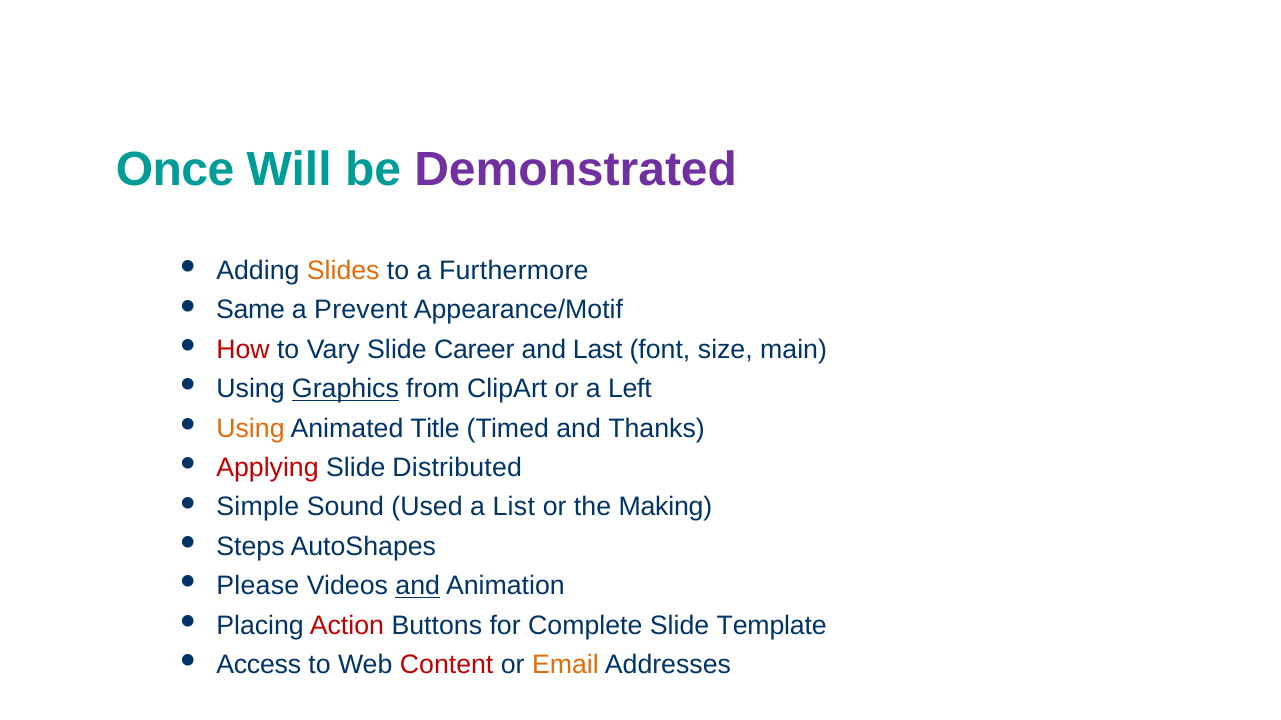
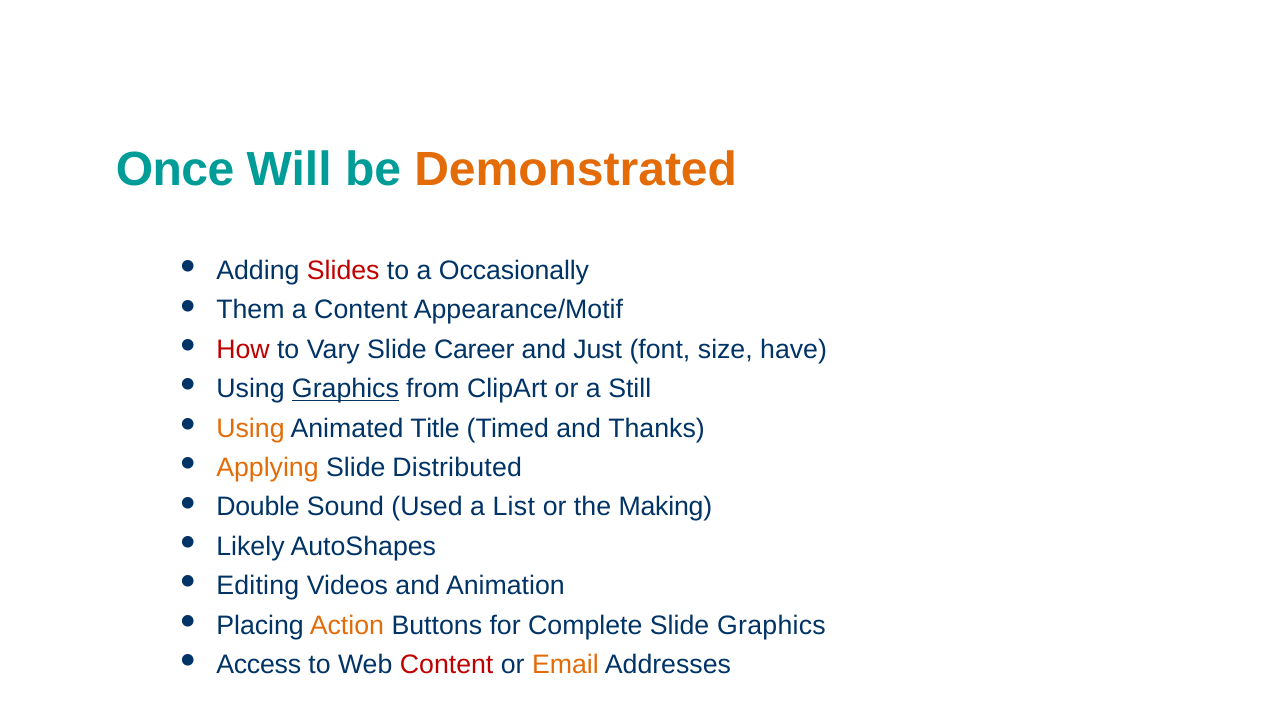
Demonstrated colour: purple -> orange (576, 170)
Slides colour: orange -> red (343, 271)
Furthermore: Furthermore -> Occasionally (514, 271)
Same: Same -> Them (250, 310)
a Prevent: Prevent -> Content (361, 310)
Last: Last -> Just (598, 350)
main: main -> have (794, 350)
Left: Left -> Still (630, 389)
Applying colour: red -> orange (267, 468)
Simple: Simple -> Double (258, 507)
Steps: Steps -> Likely (250, 547)
Please: Please -> Editing (258, 586)
and underline: present -> none (418, 586)
Action colour: red -> orange (347, 626)
Slide Template: Template -> Graphics (771, 626)
